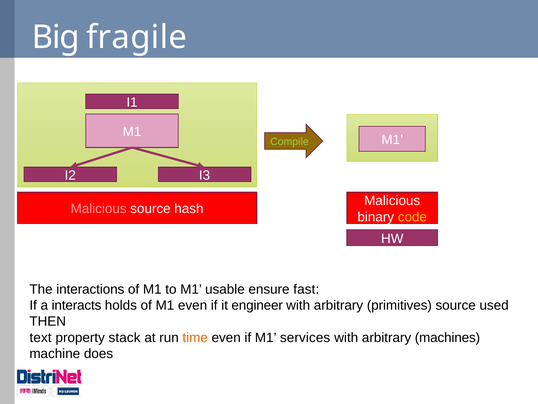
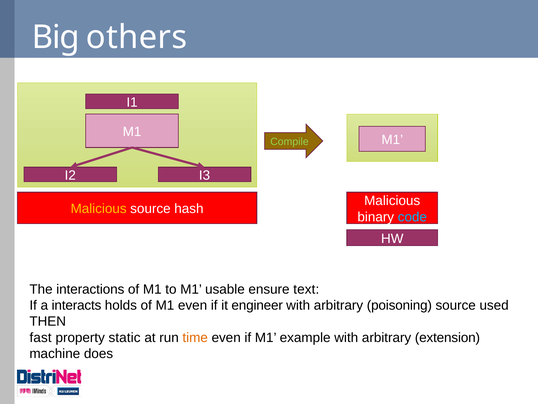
fragile: fragile -> others (137, 37)
Malicious colour: pink -> yellow (99, 209)
code colour: yellow -> light blue (412, 217)
fast: fast -> text (306, 289)
primitives: primitives -> poisoning (399, 305)
text: text -> fast (41, 337)
stack: stack -> static (125, 337)
services: services -> example (305, 337)
machines: machines -> extension (447, 337)
